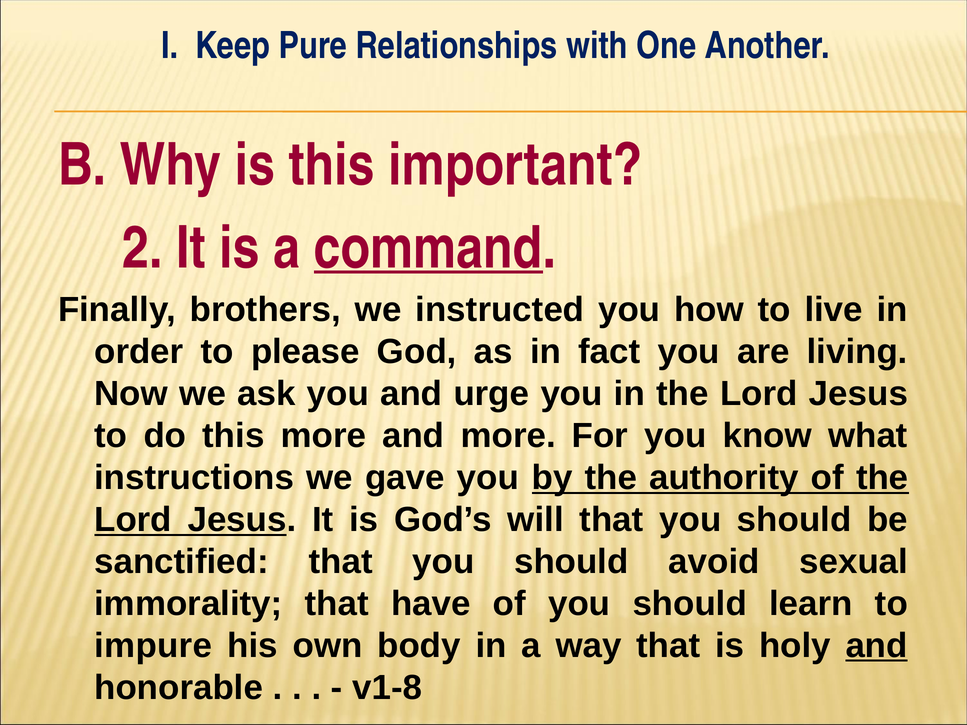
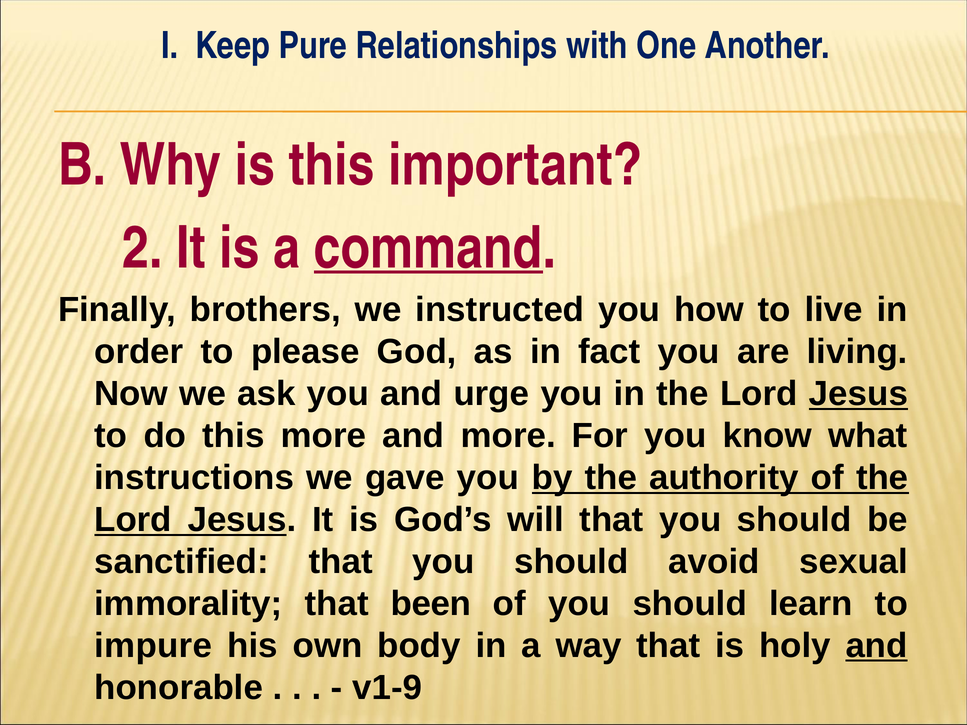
Jesus underline: none -> present (858, 394)
have: have -> been (431, 604)
v1-8: v1-8 -> v1-9 (387, 688)
